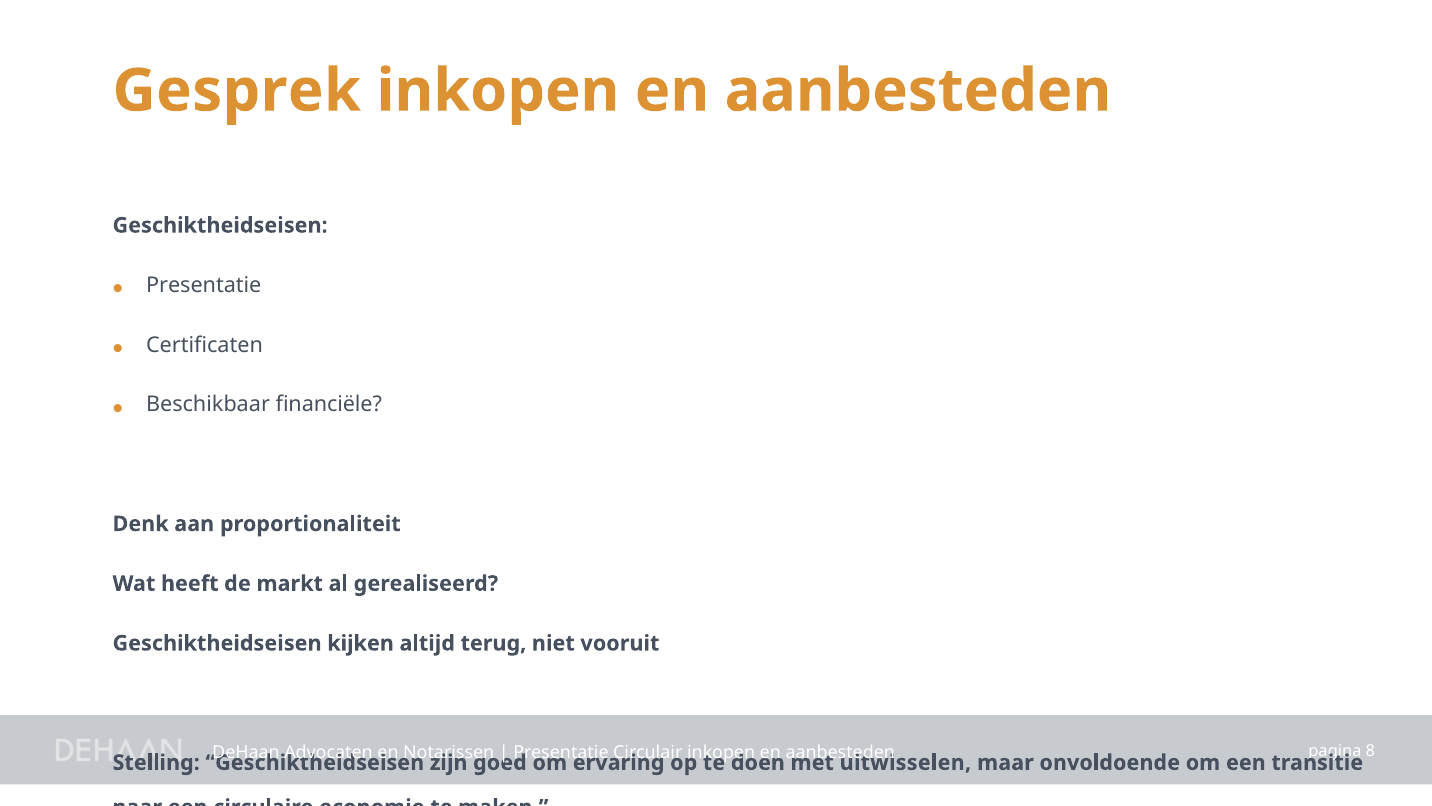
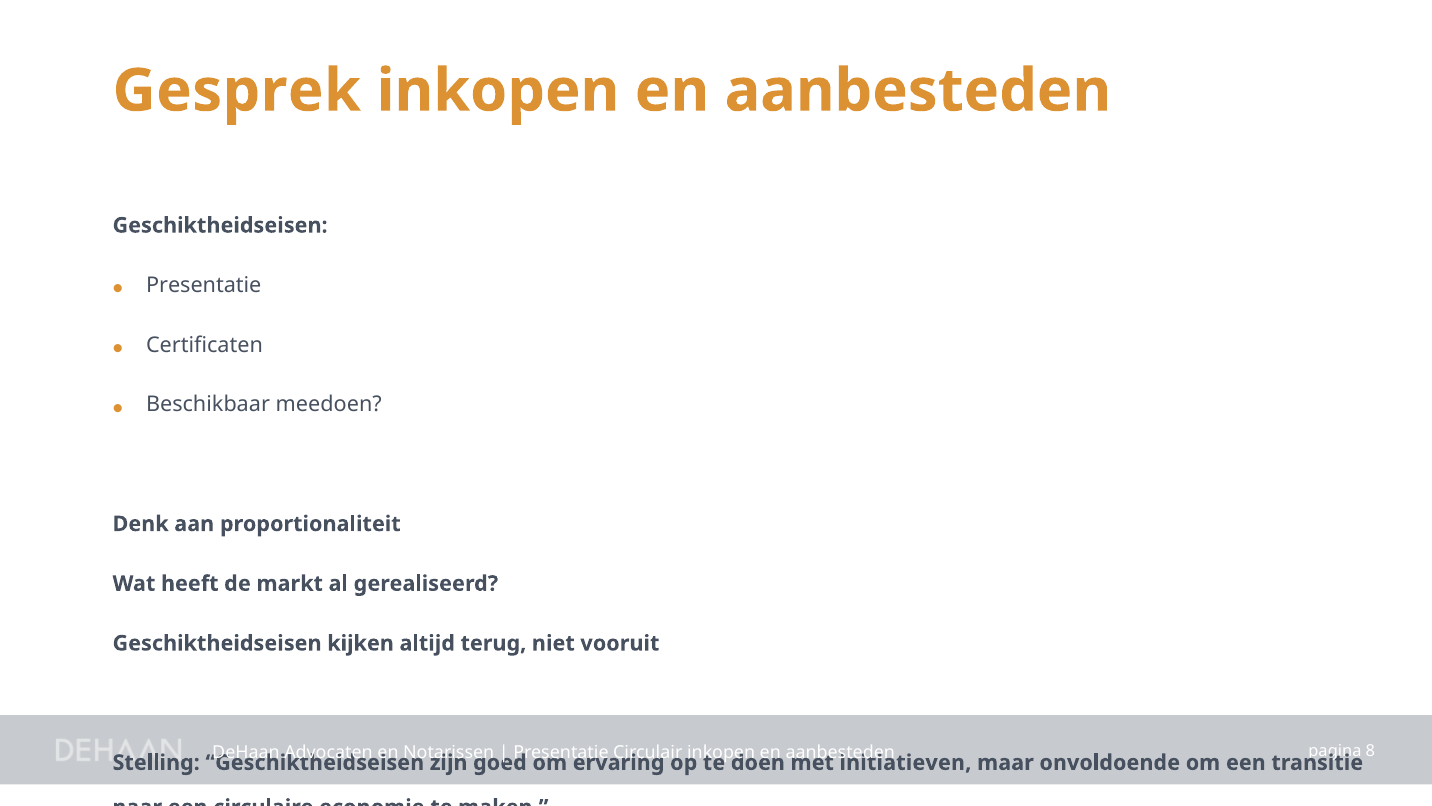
financiële: financiële -> meedoen (329, 404)
uitwisselen: uitwisselen -> initiatieven (905, 762)
